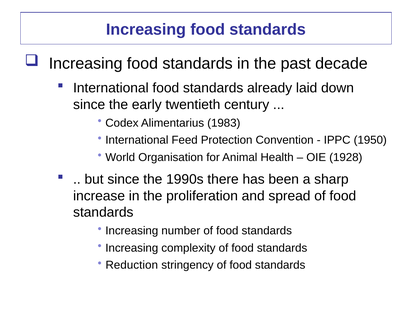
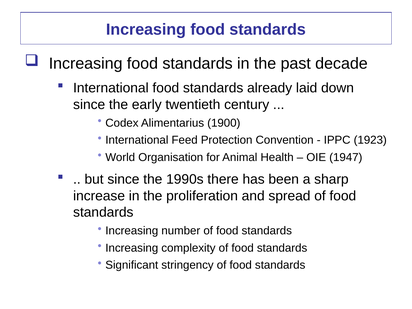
1983: 1983 -> 1900 (224, 123)
1950: 1950 -> 1923 (370, 140)
1928: 1928 -> 1947 (346, 157)
Reduction: Reduction -> Significant (132, 265)
